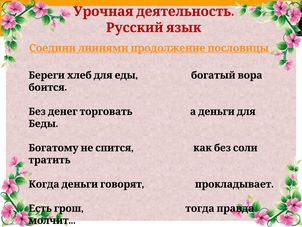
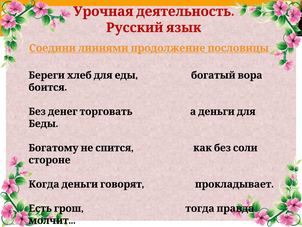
тратить: тратить -> стороне (50, 160)
